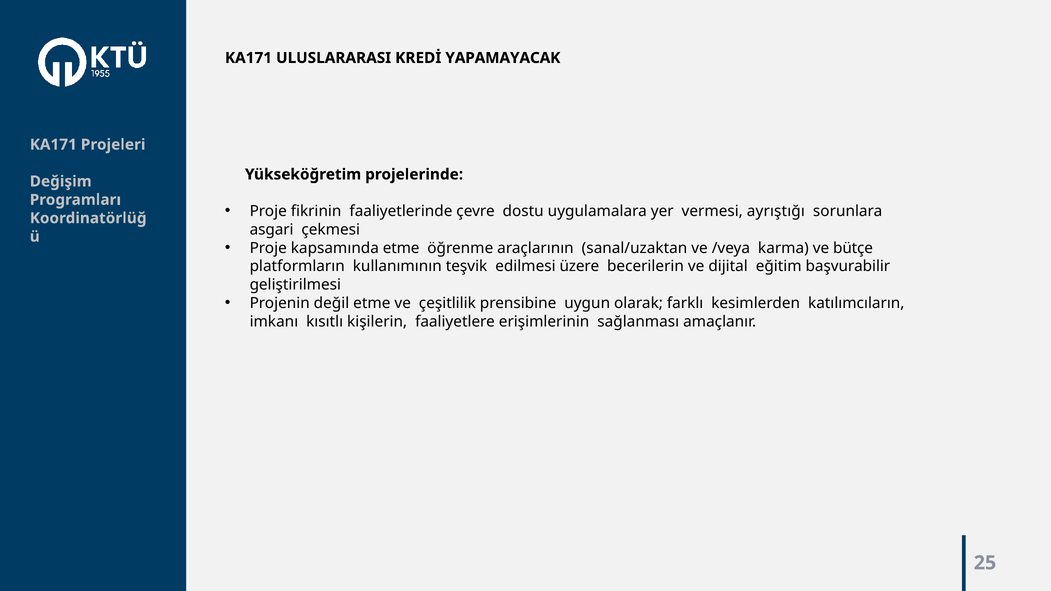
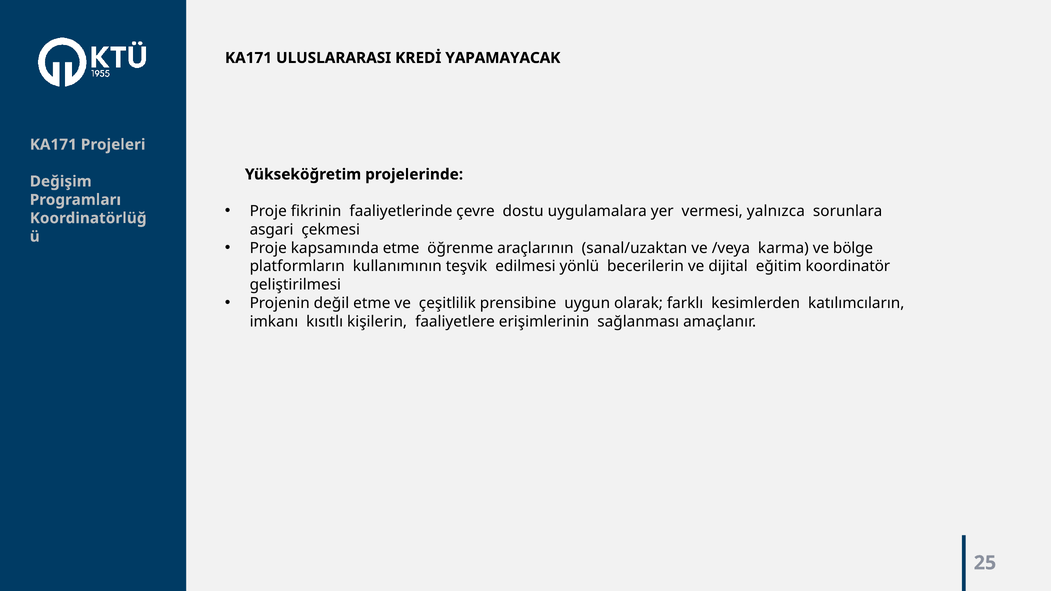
ayrıştığı: ayrıştığı -> yalnızca (776, 211)
bütçe: bütçe -> bölge (853, 248)
üzere: üzere -> yönlü (579, 266)
başvurabilir: başvurabilir -> koordinatör (848, 266)
